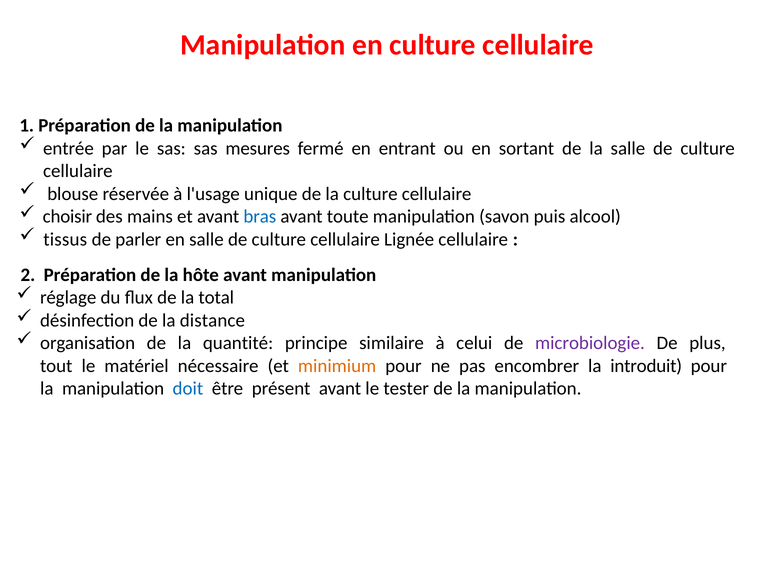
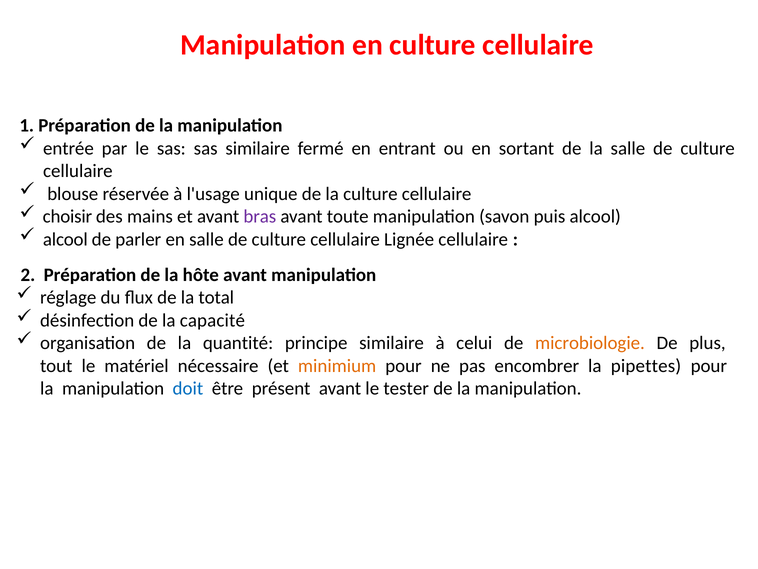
sas mesures: mesures -> similaire (258, 148)
bras colour: blue -> purple (260, 216)
tissus: tissus -> alcool (65, 239)
distance: distance -> capacité (212, 320)
microbiologie colour: purple -> orange (590, 343)
introduit: introduit -> pipettes (646, 366)
